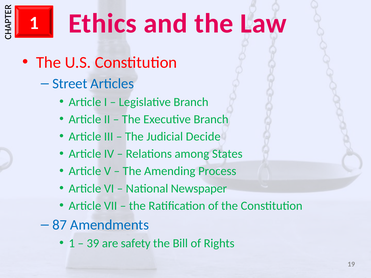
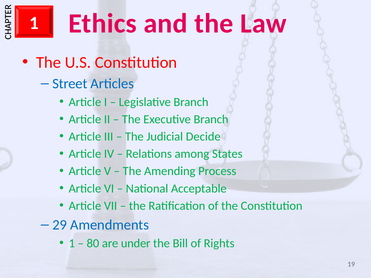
Newspaper: Newspaper -> Acceptable (199, 189)
87: 87 -> 29 (60, 225)
39: 39 -> 80 (93, 243)
safety: safety -> under (136, 243)
